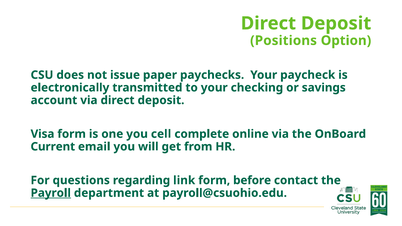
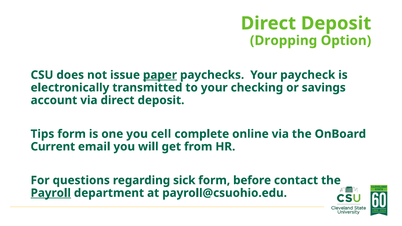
Positions: Positions -> Dropping (284, 41)
paper underline: none -> present (160, 75)
Visa: Visa -> Tips (42, 134)
link: link -> sick (184, 180)
